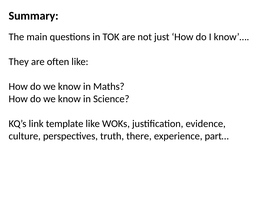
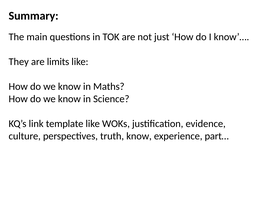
often: often -> limits (58, 62)
truth there: there -> know (139, 136)
